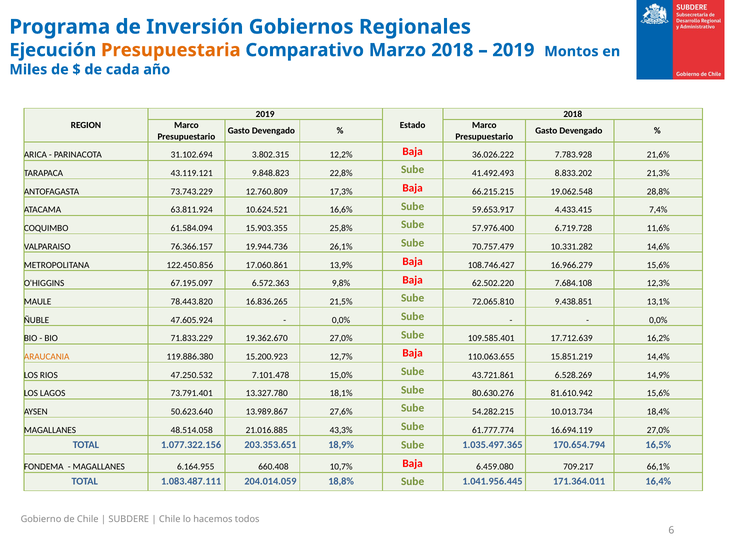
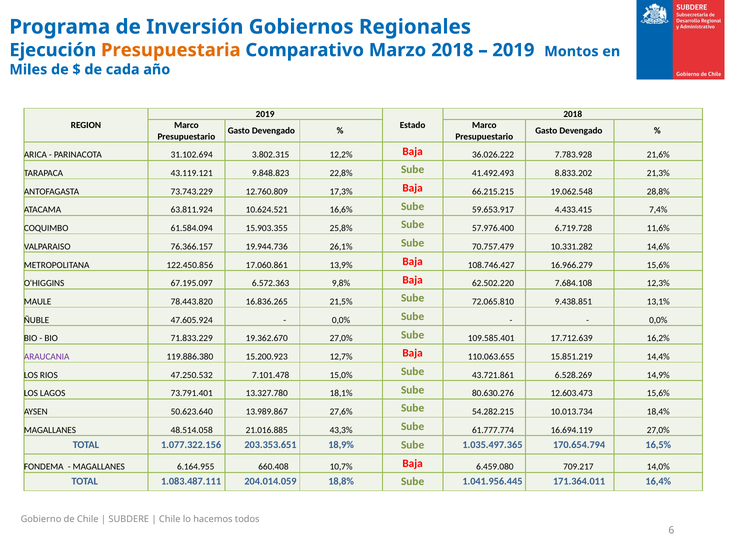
ARAUCANIA colour: orange -> purple (47, 357)
81.610.942: 81.610.942 -> 12.603.473 (572, 394)
66,1%: 66,1% -> 14,0% (658, 467)
